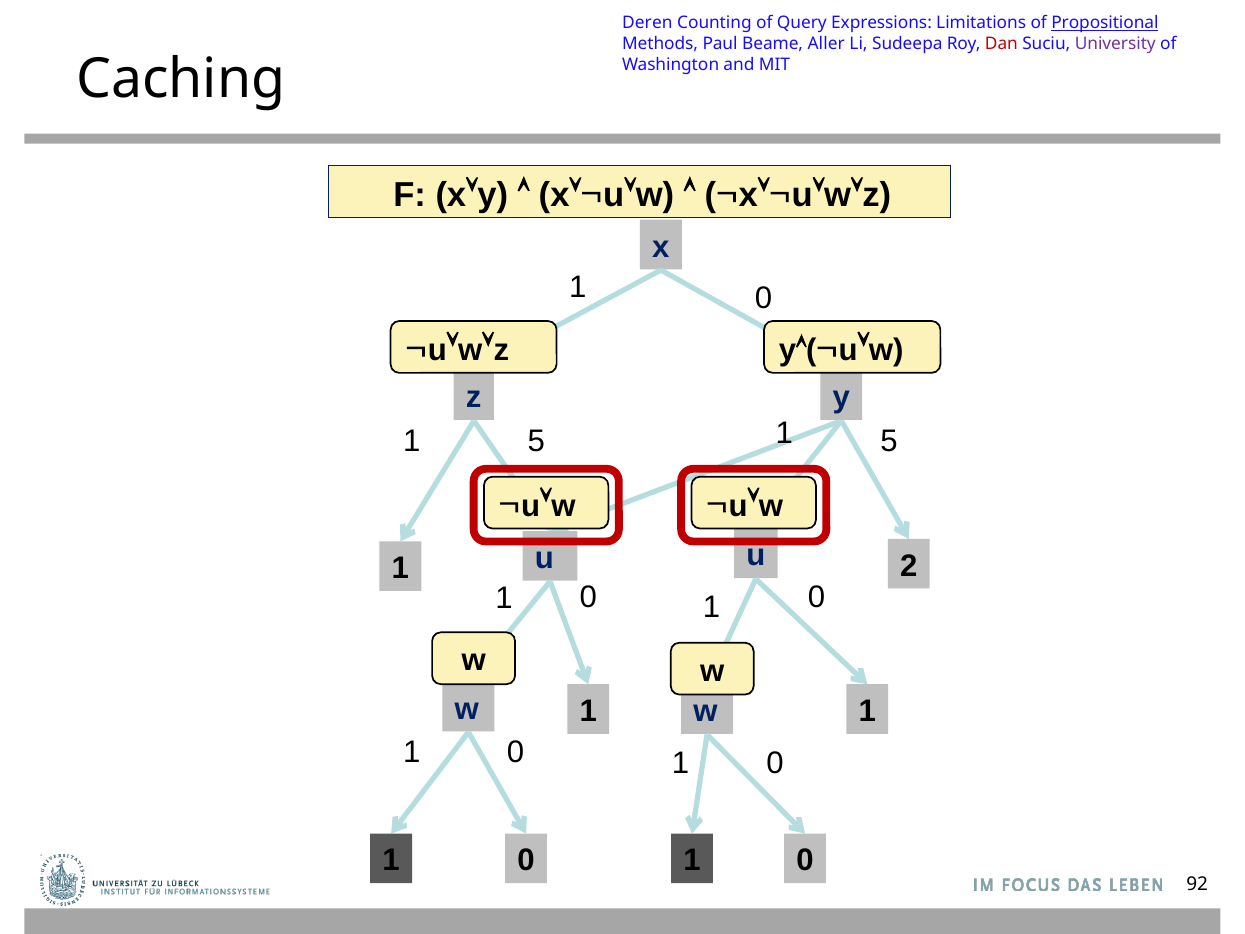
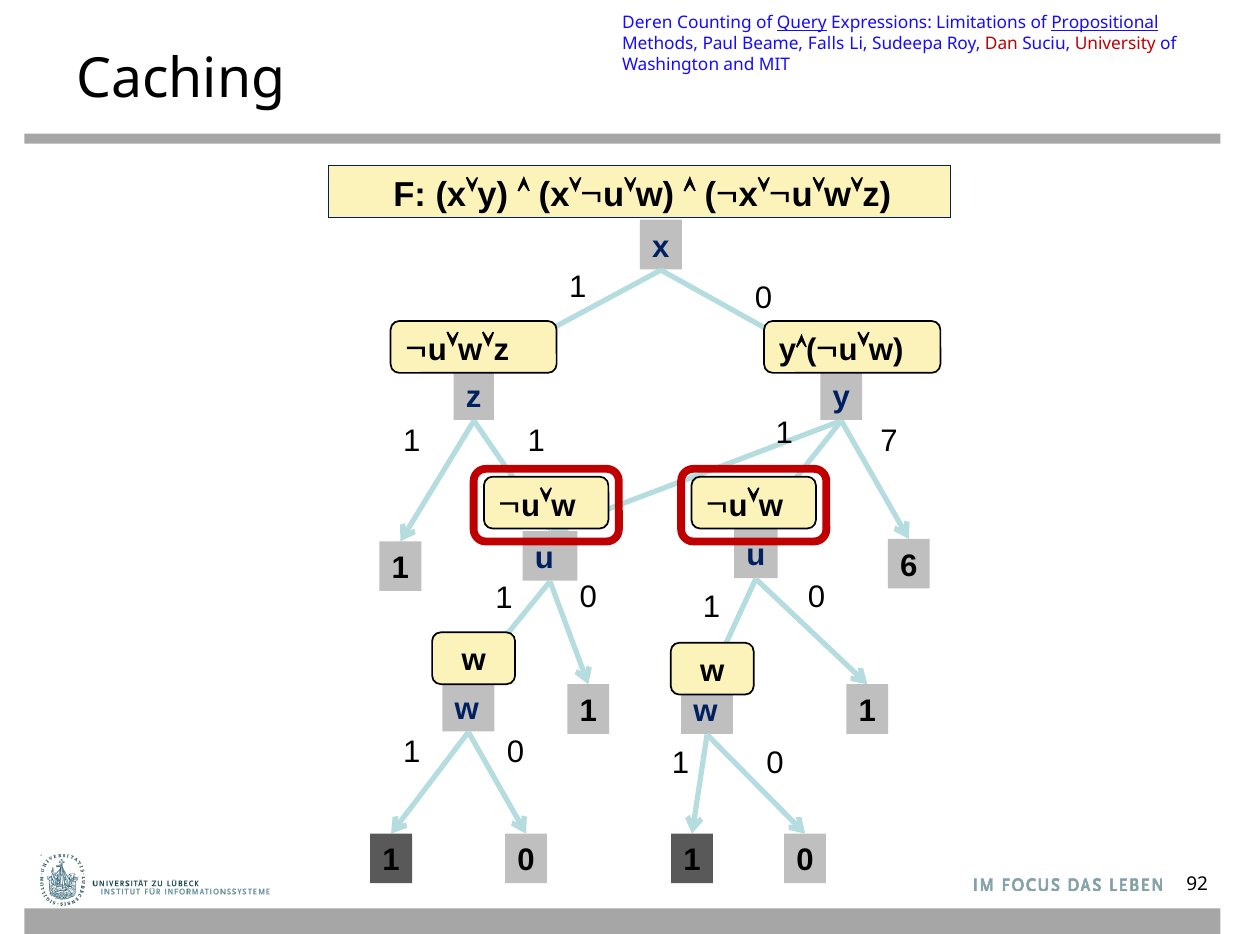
Query underline: none -> present (802, 23)
Aller: Aller -> Falls (826, 44)
University colour: purple -> red (1115, 44)
5: 5 -> 7 (889, 441)
5: 5 -> 1 (536, 441)
2: 2 -> 6 (909, 566)
